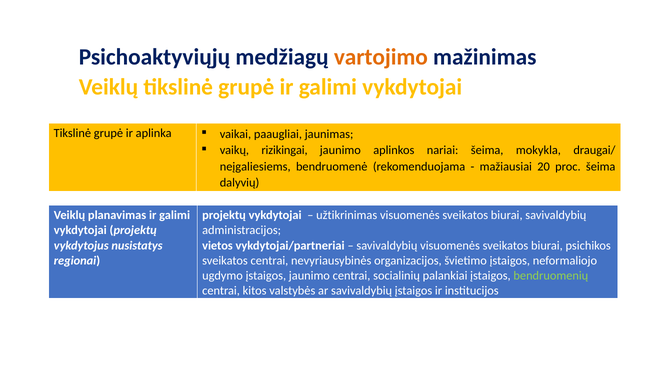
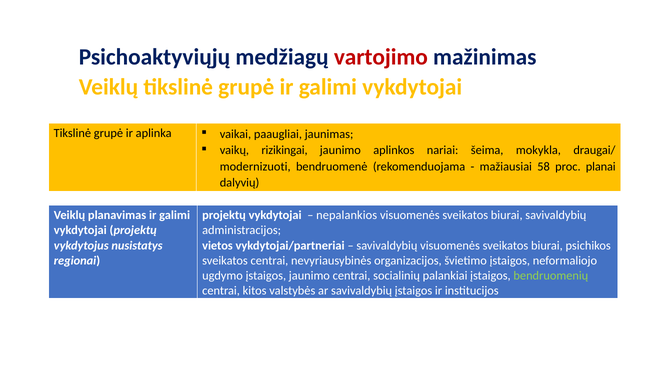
vartojimo colour: orange -> red (381, 57)
neįgaliesiems: neįgaliesiems -> modernizuoti (255, 166)
20: 20 -> 58 (544, 166)
proc šeima: šeima -> planai (601, 166)
užtikrinimas: užtikrinimas -> nepalankios (347, 215)
